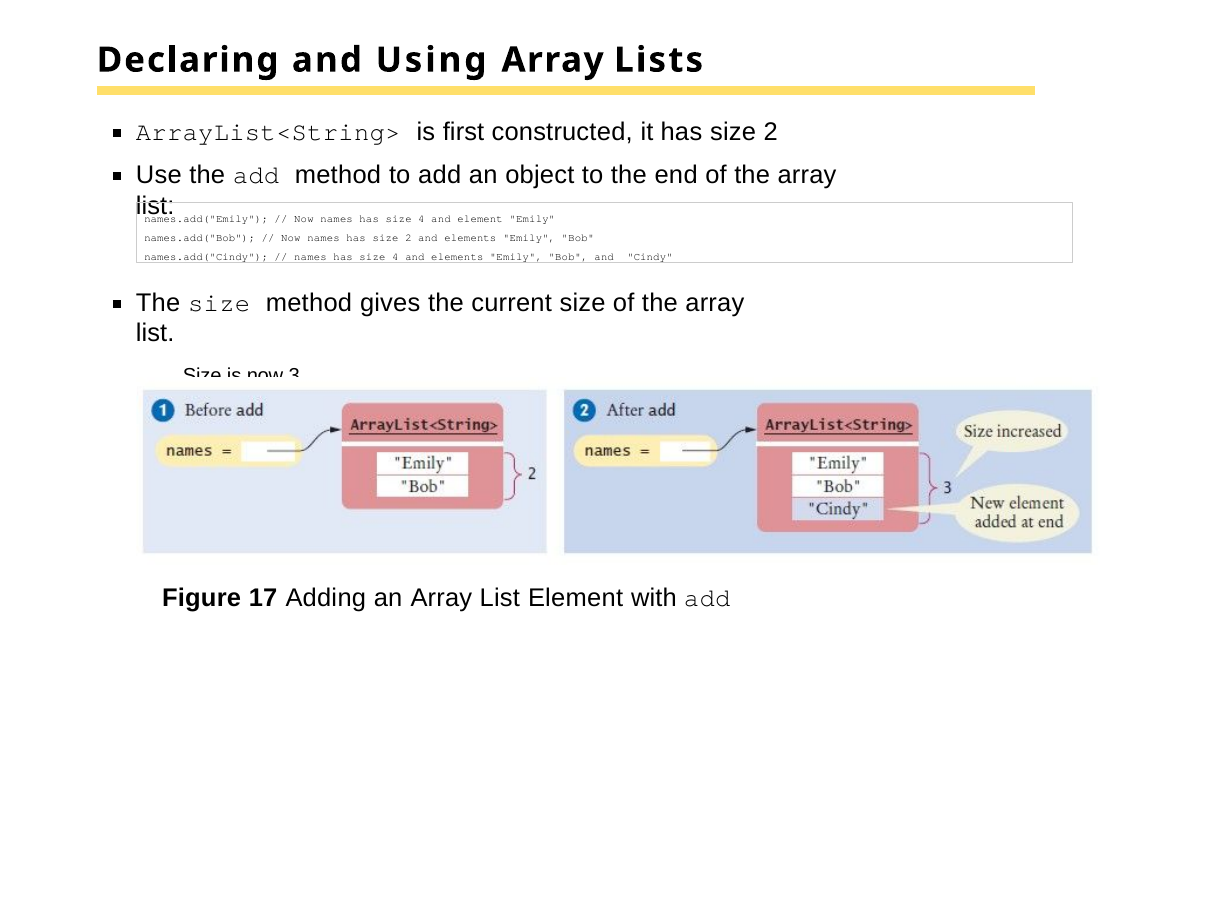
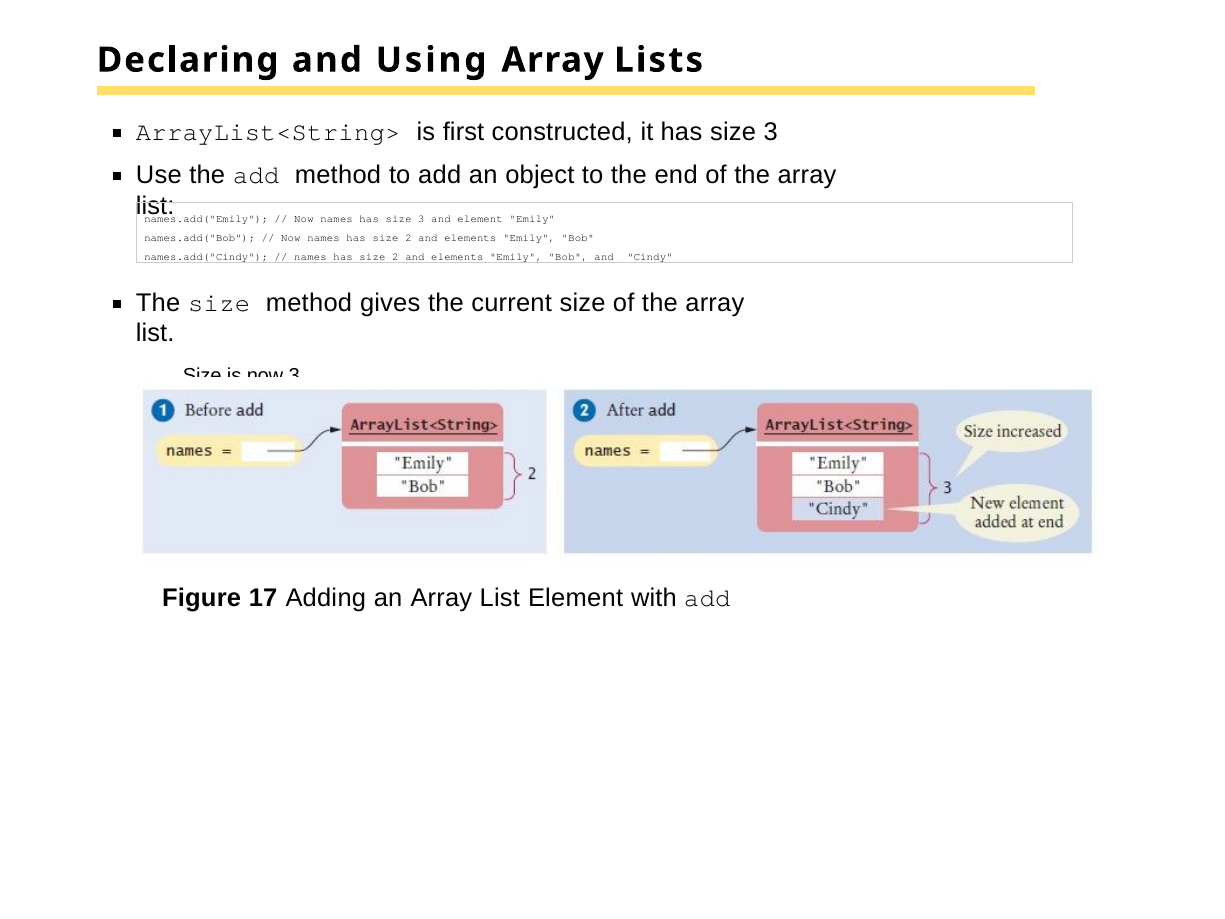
it has size 2: 2 -> 3 (771, 132)
4: 4 -> 3 (421, 219)
4: 4 -> 2 (395, 257)
